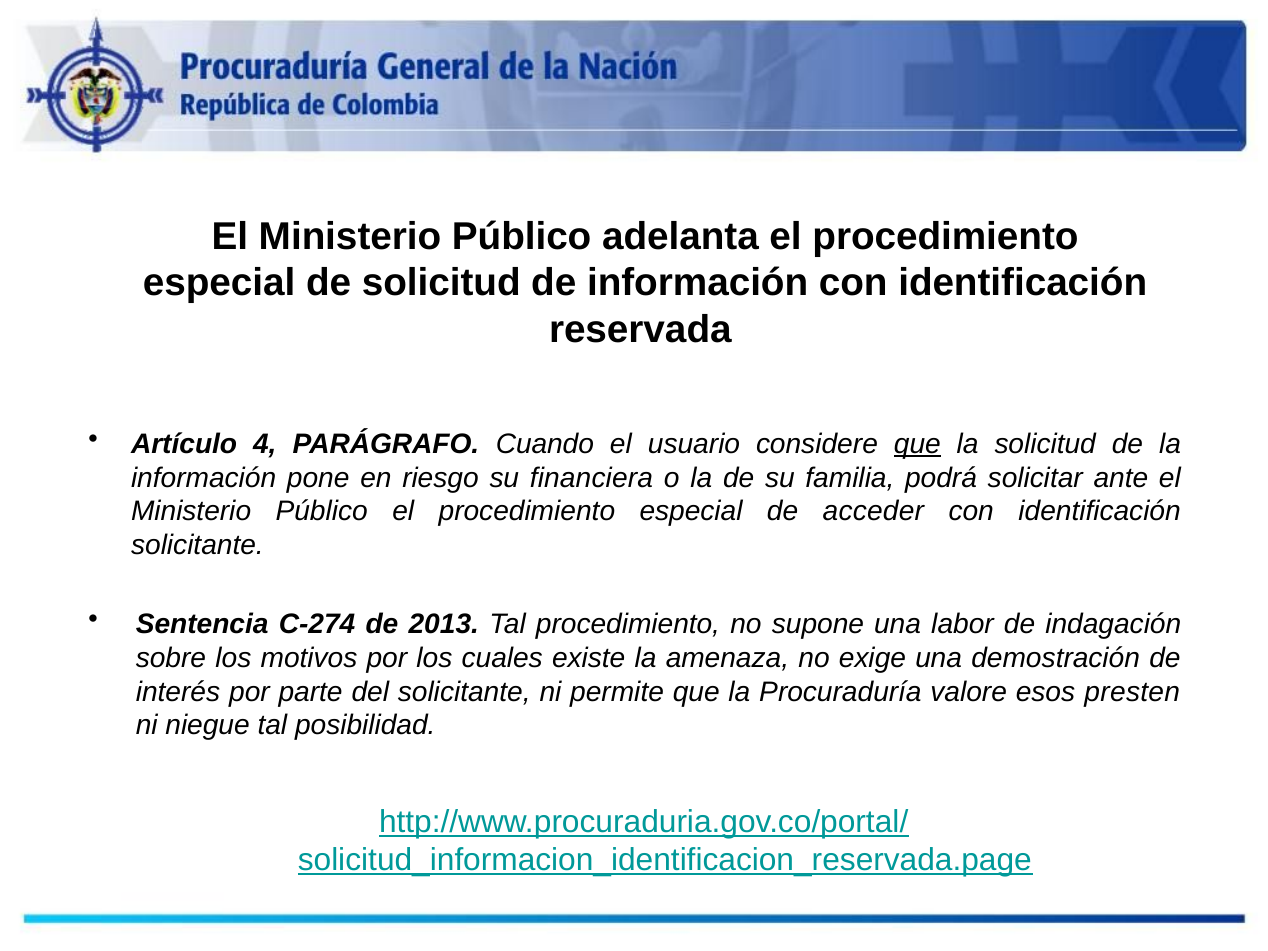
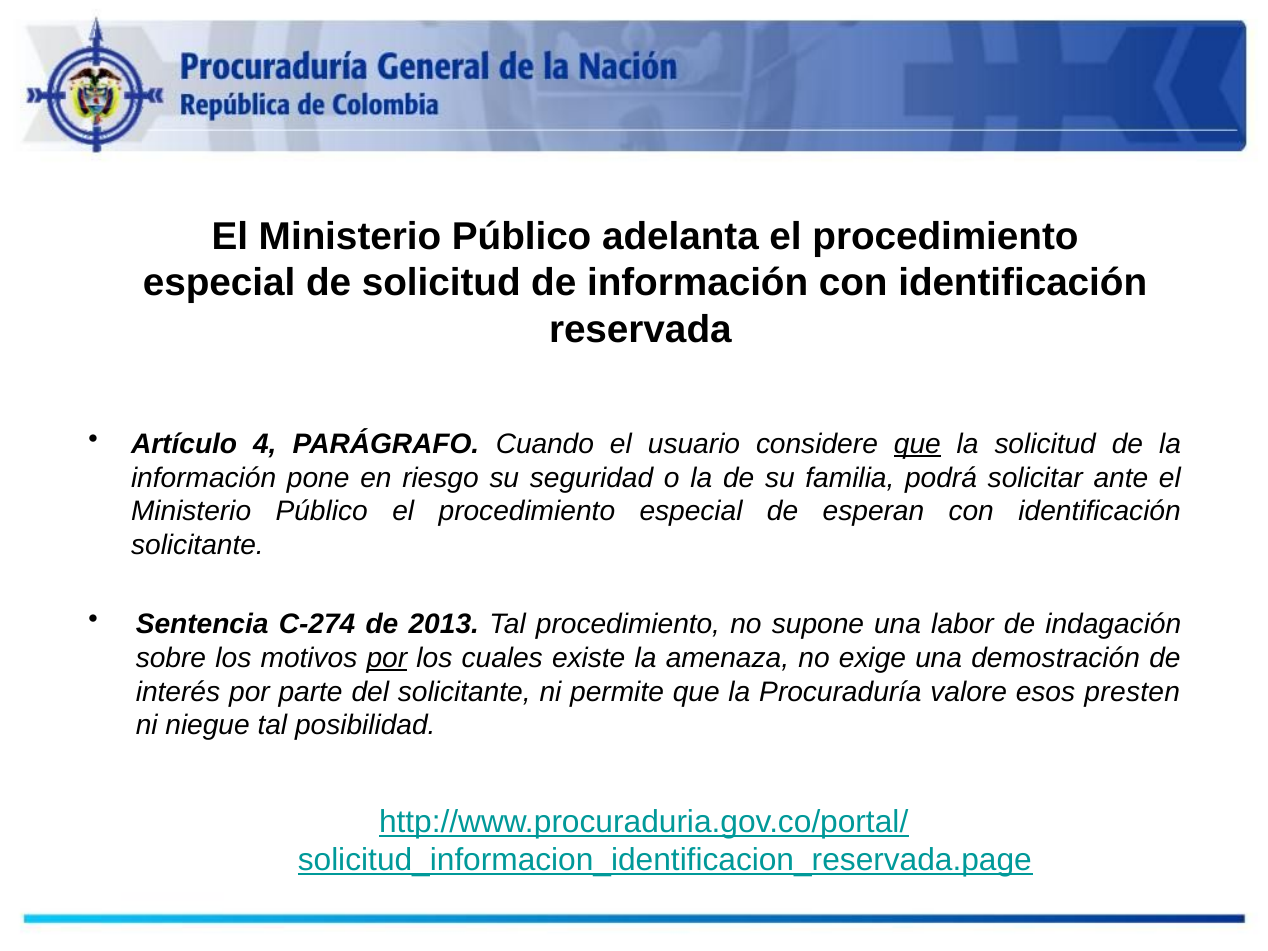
financiera: financiera -> seguridad (592, 478)
acceder: acceder -> esperan (873, 512)
por underline: none -> present (387, 658)
